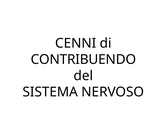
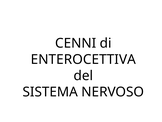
CONTRIBUENDO: CONTRIBUENDO -> ENTEROCETTIVA (83, 59)
